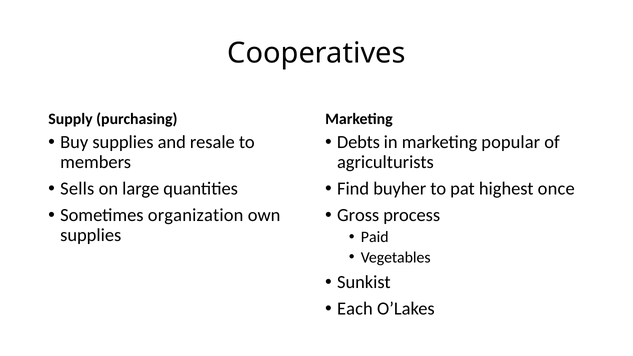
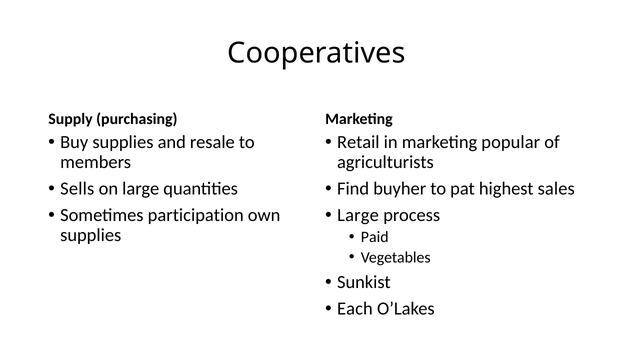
Debts: Debts -> Retail (358, 142)
once: once -> sales (556, 189)
Gross: Gross -> Large (358, 215)
organization: organization -> participation (196, 215)
